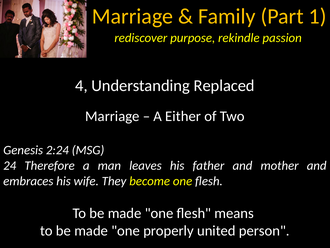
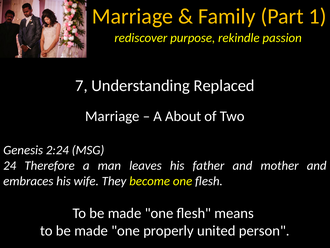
4: 4 -> 7 (81, 86)
Either: Either -> About (183, 116)
